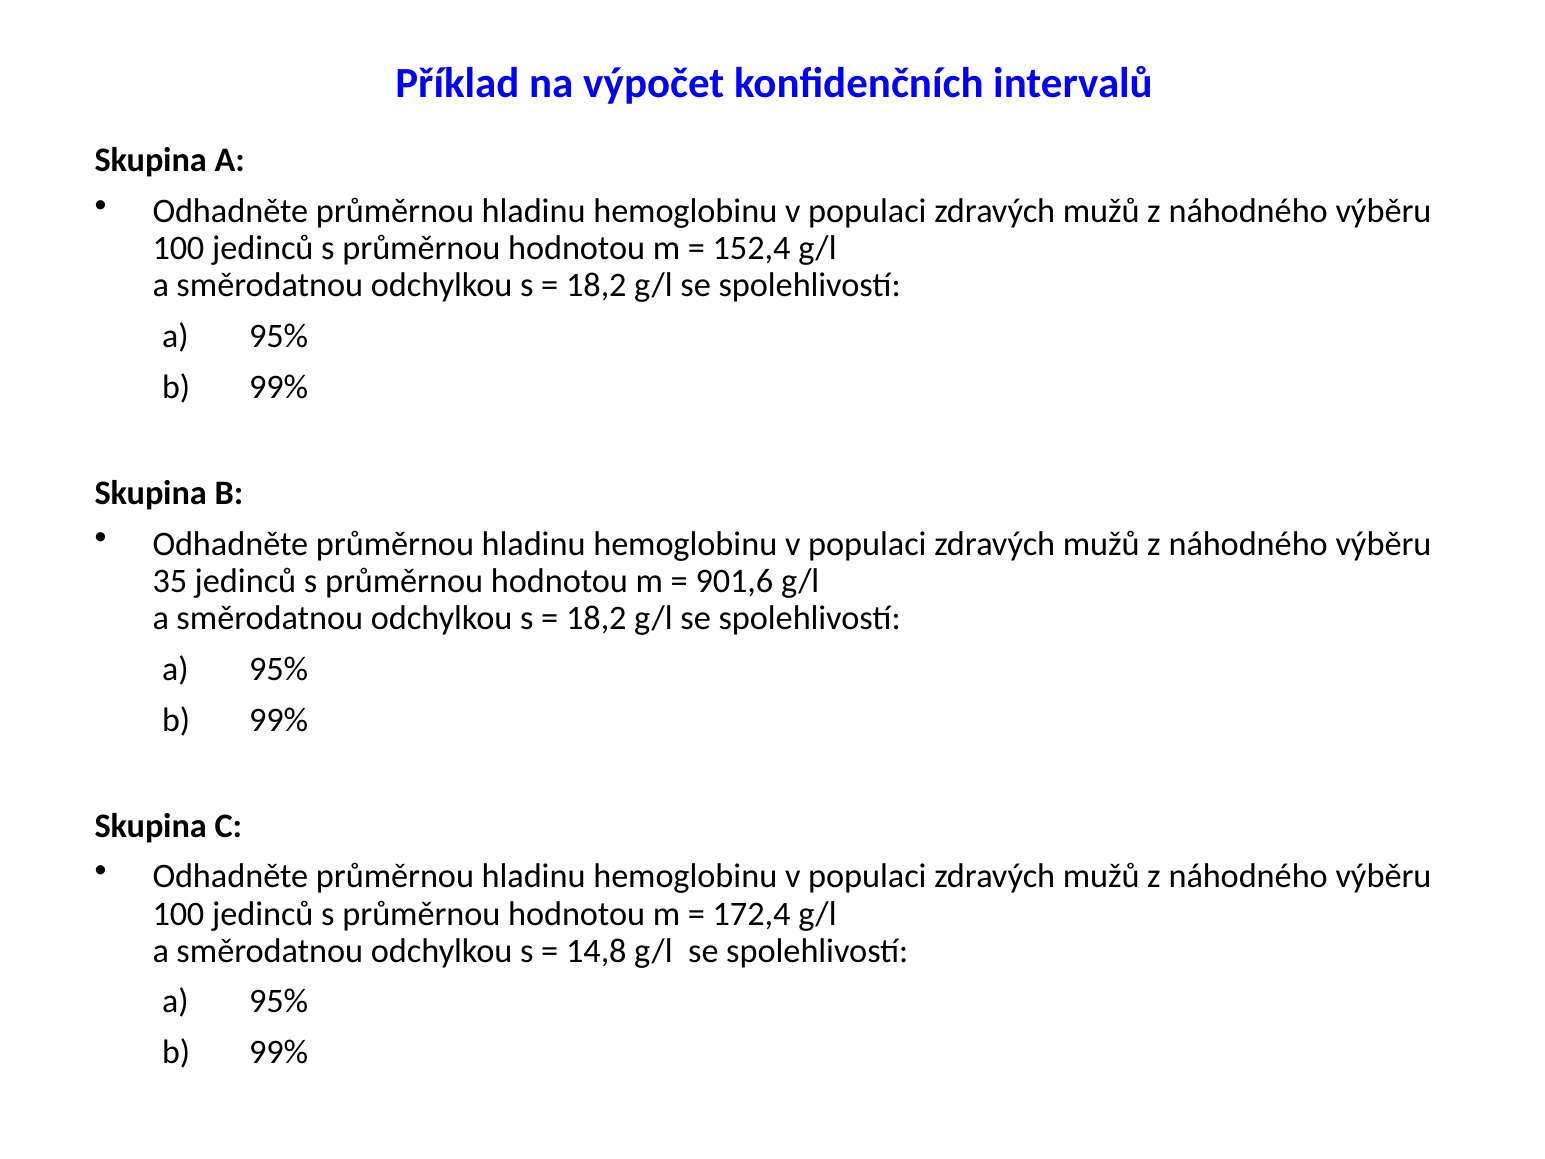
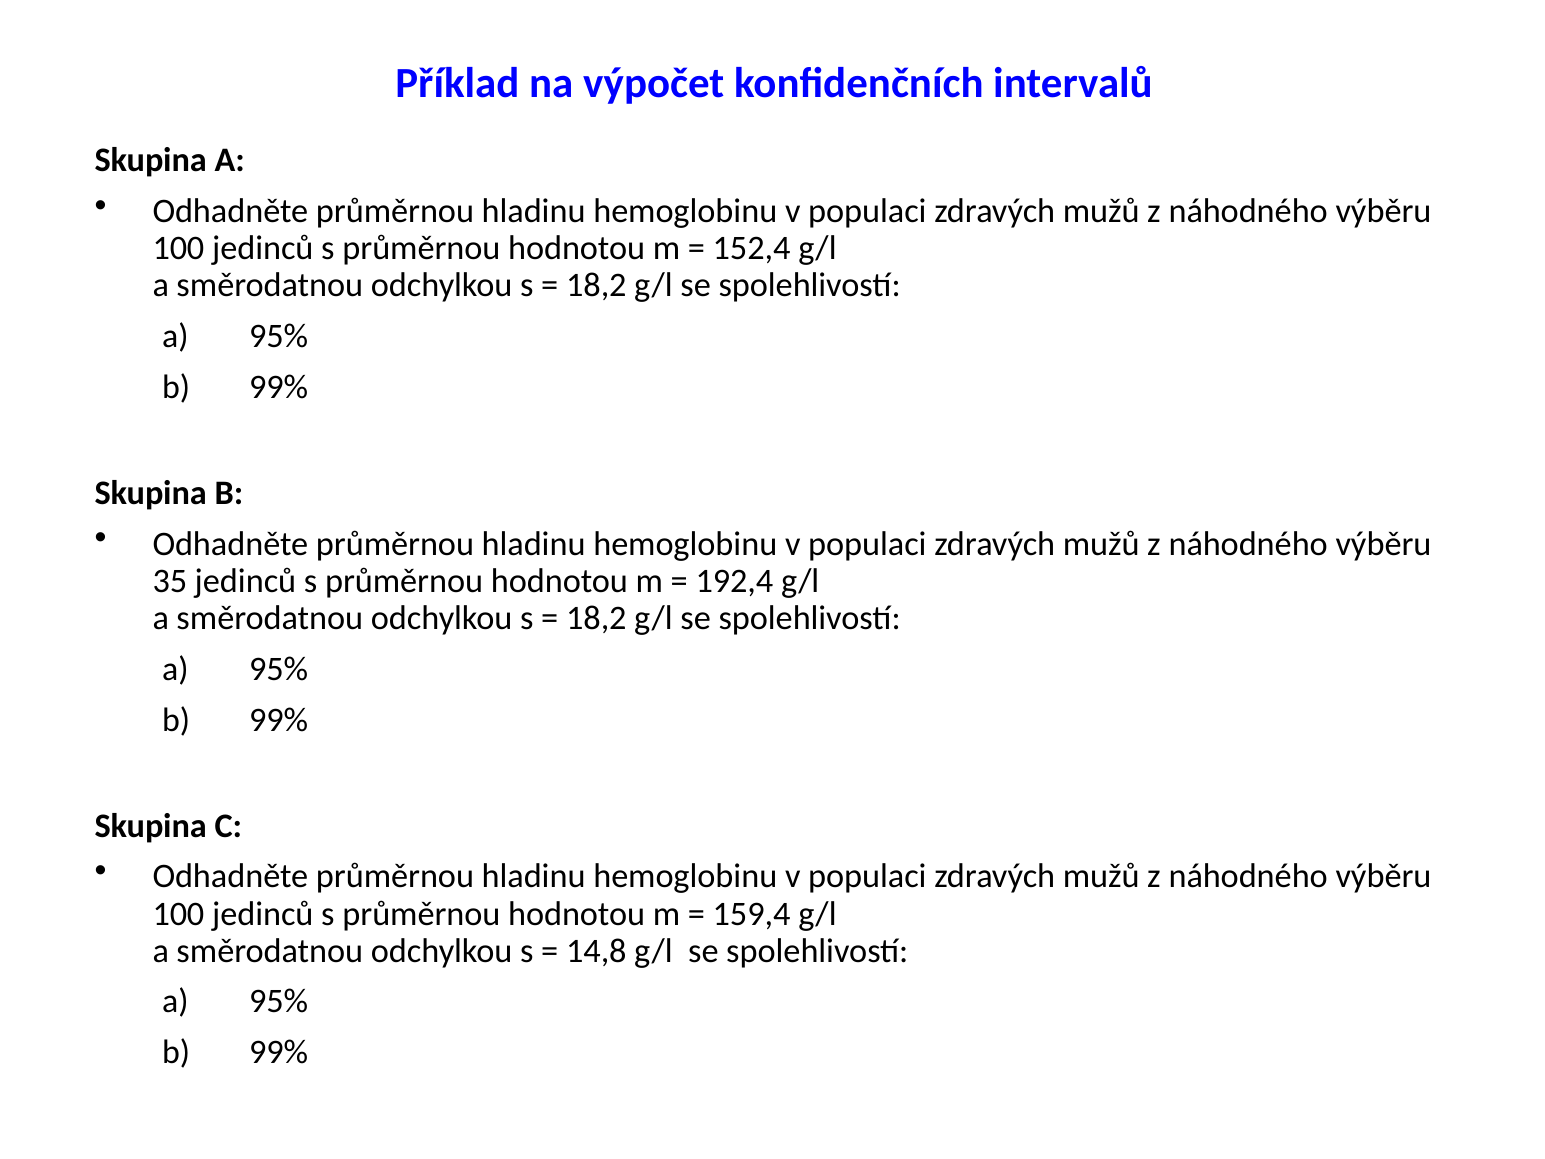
901,6: 901,6 -> 192,4 (734, 581)
172,4: 172,4 -> 159,4 (752, 913)
